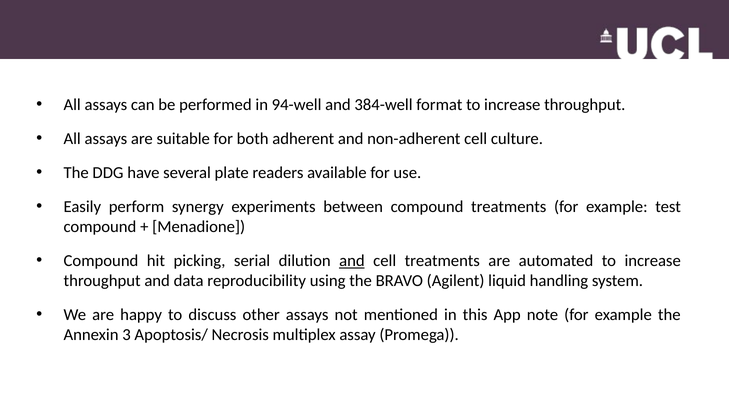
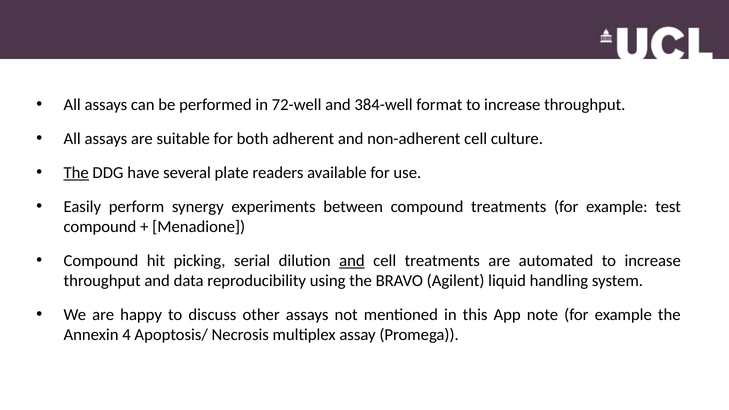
94-well: 94-well -> 72-well (297, 105)
The underline: none -> present (76, 173)
3: 3 -> 4 (127, 335)
